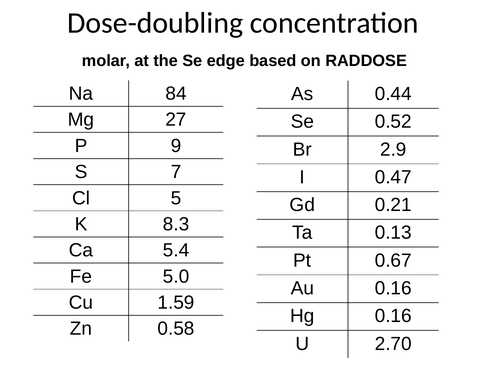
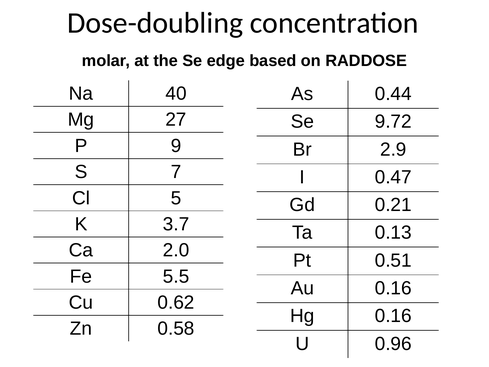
84: 84 -> 40 (176, 94)
0.52: 0.52 -> 9.72 (393, 122)
8.3: 8.3 -> 3.7 (176, 224)
5.4: 5.4 -> 2.0 (176, 250)
0.67: 0.67 -> 0.51 (393, 260)
5.0: 5.0 -> 5.5 (176, 276)
1.59: 1.59 -> 0.62 (176, 302)
2.70: 2.70 -> 0.96 (393, 344)
